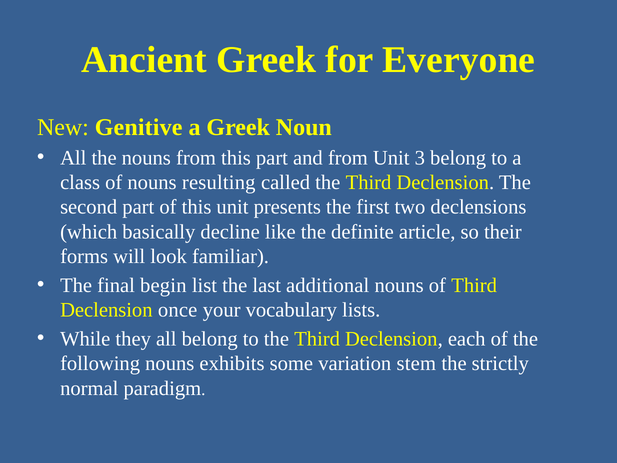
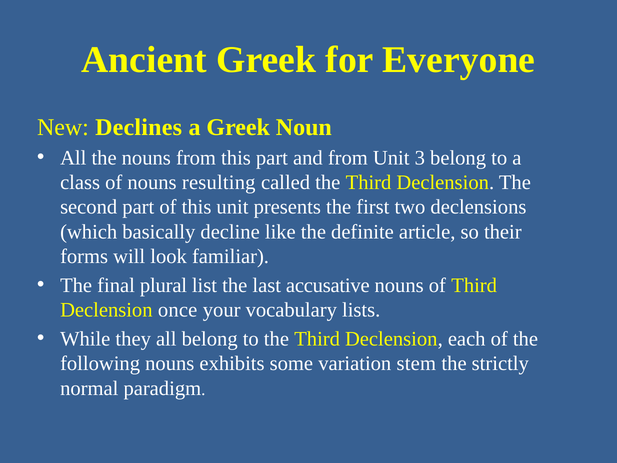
Genitive: Genitive -> Declines (139, 127)
begin: begin -> plural (164, 285)
additional: additional -> accusative (328, 285)
